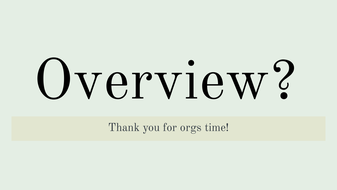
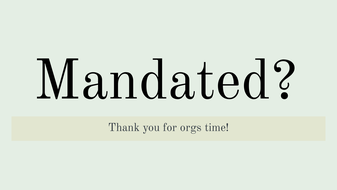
Overview: Overview -> Mandated (165, 80)
